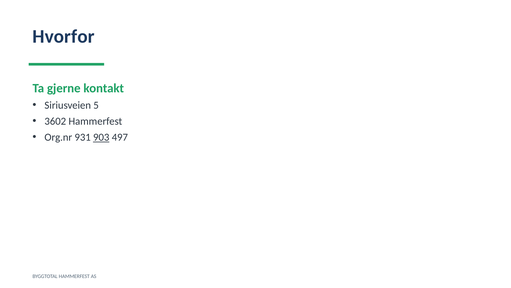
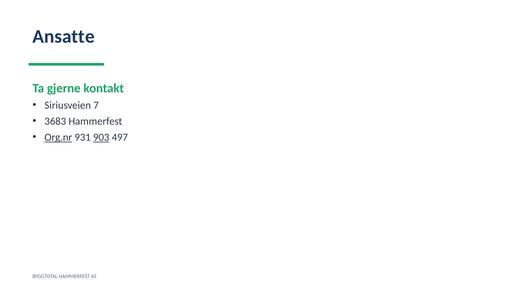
Hvorfor: Hvorfor -> Ansatte (64, 36)
5: 5 -> 7 (96, 105)
3602: 3602 -> 3683 (55, 121)
Org.nr underline: none -> present (58, 137)
